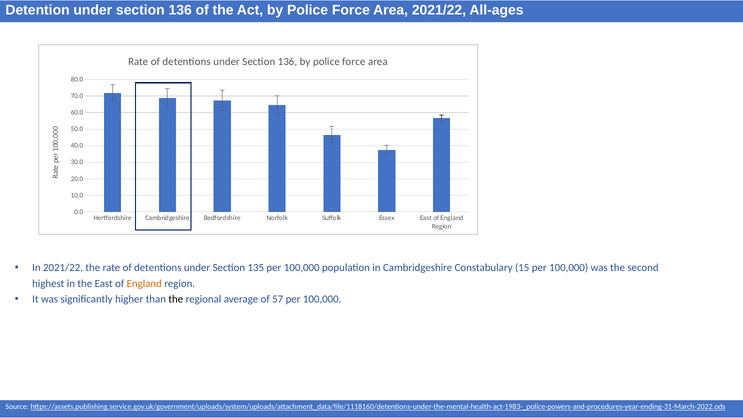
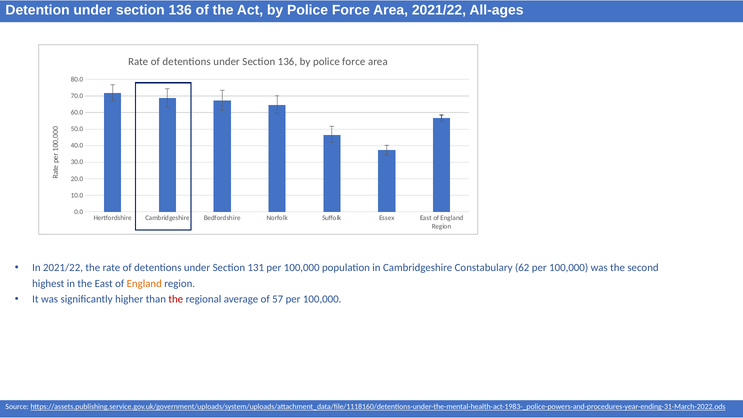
135: 135 -> 131 (256, 268)
15: 15 -> 62 (522, 268)
the colour: black -> red (176, 299)
